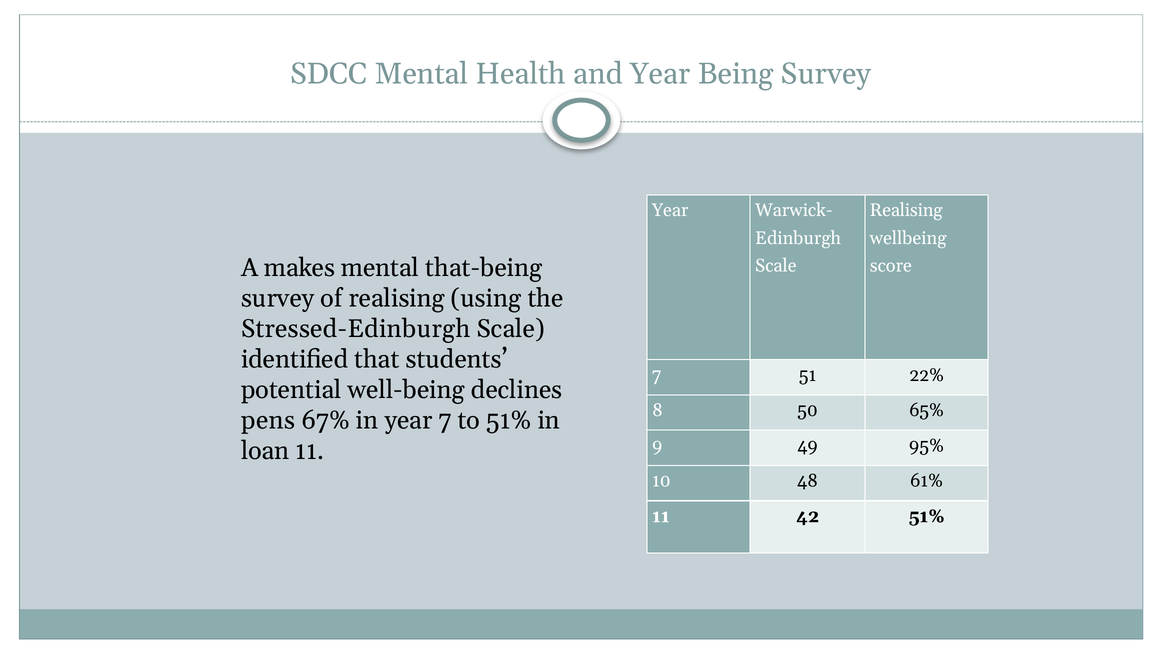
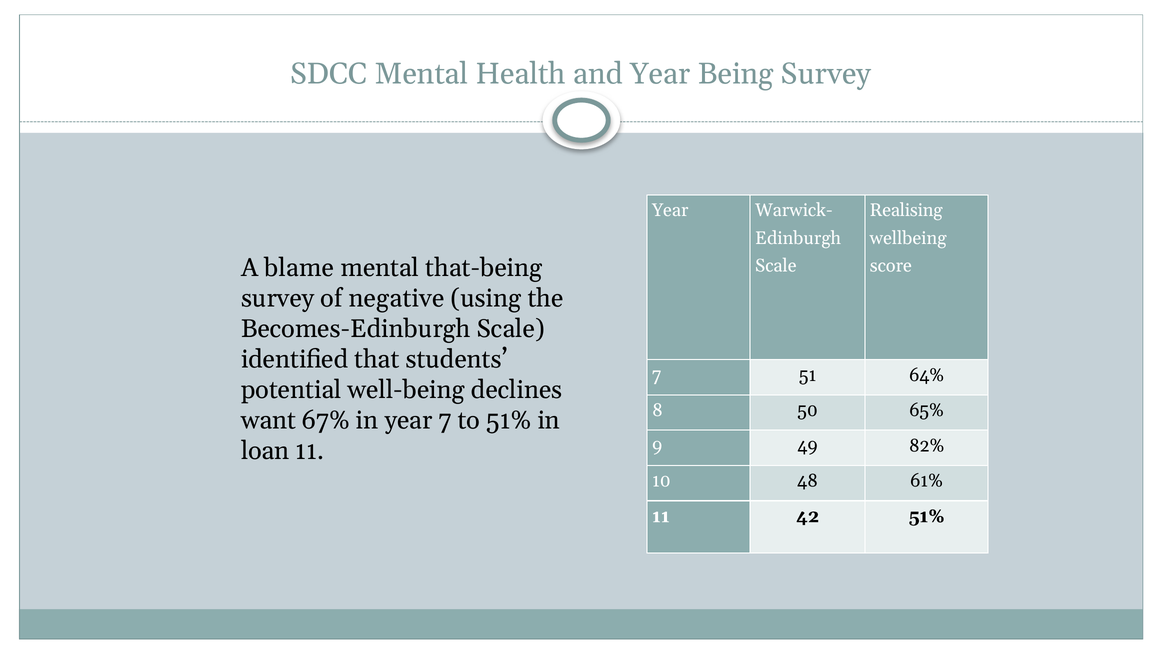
makes: makes -> blame (299, 268)
of realising: realising -> negative (397, 298)
Stressed-Edinburgh: Stressed-Edinburgh -> Becomes-Edinburgh (356, 329)
22%: 22% -> 64% (927, 375)
pens: pens -> want (268, 420)
95%: 95% -> 82% (927, 446)
